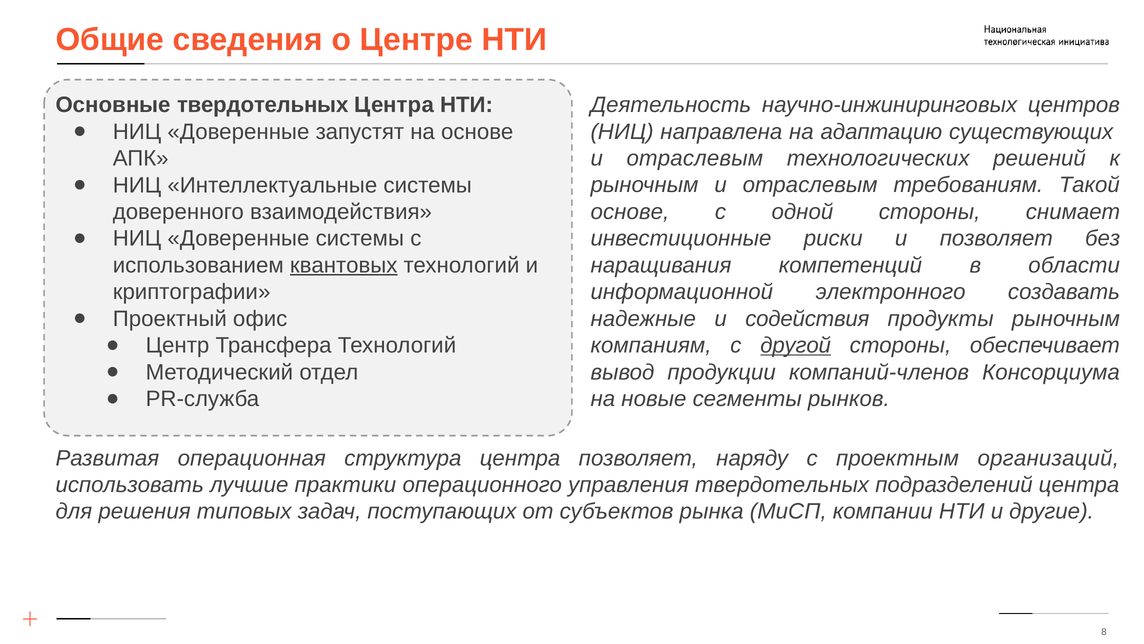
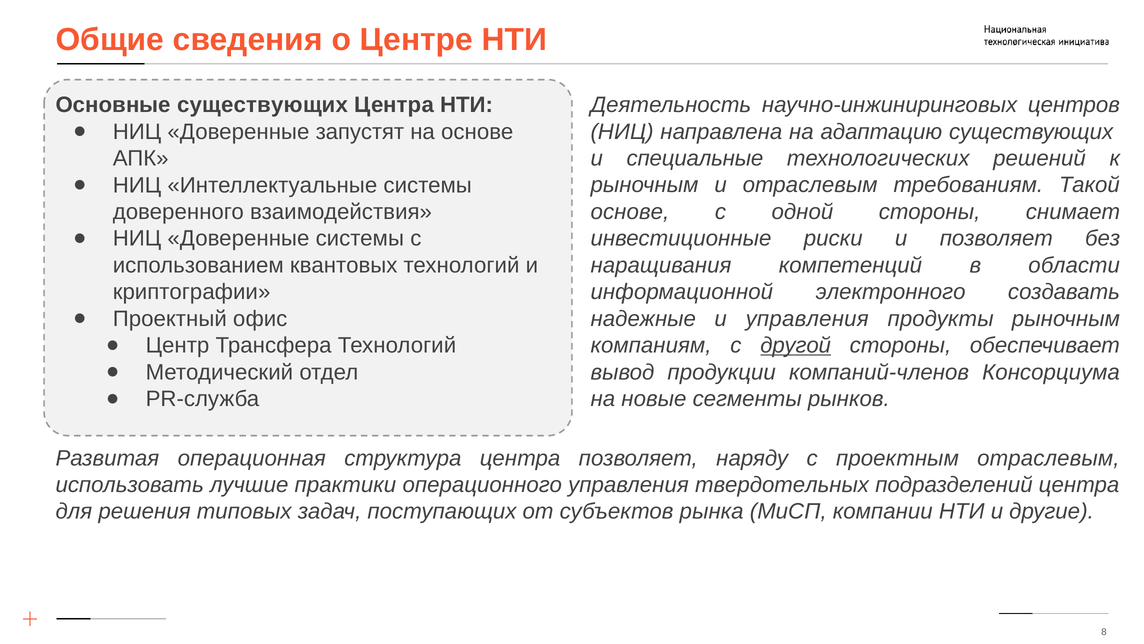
Основные твердотельных: твердотельных -> существующих (263, 105)
отраслевым: отраслевым -> специальные (695, 158)
квантовых underline: present -> none (344, 265)
и содействия: содействия -> управления (807, 319)
проектным организаций: организаций -> отраслевым (1048, 458)
